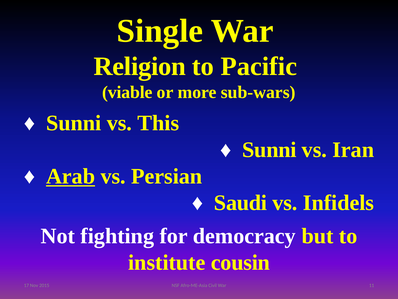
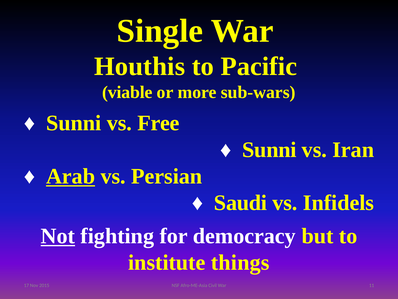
Religion: Religion -> Houthis (140, 66)
This: This -> Free (158, 123)
Not underline: none -> present (58, 236)
cousin: cousin -> things (240, 262)
